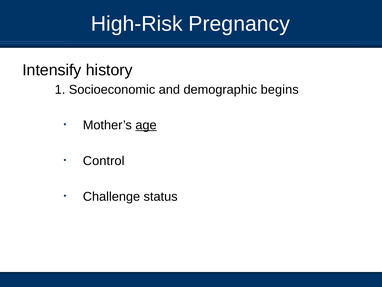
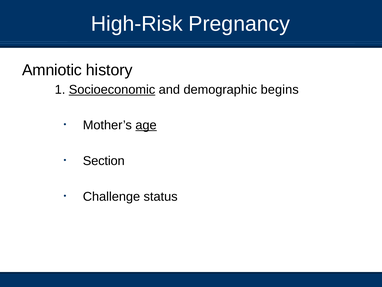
Intensify: Intensify -> Amniotic (52, 70)
Socioeconomic underline: none -> present (112, 89)
Control: Control -> Section (104, 161)
